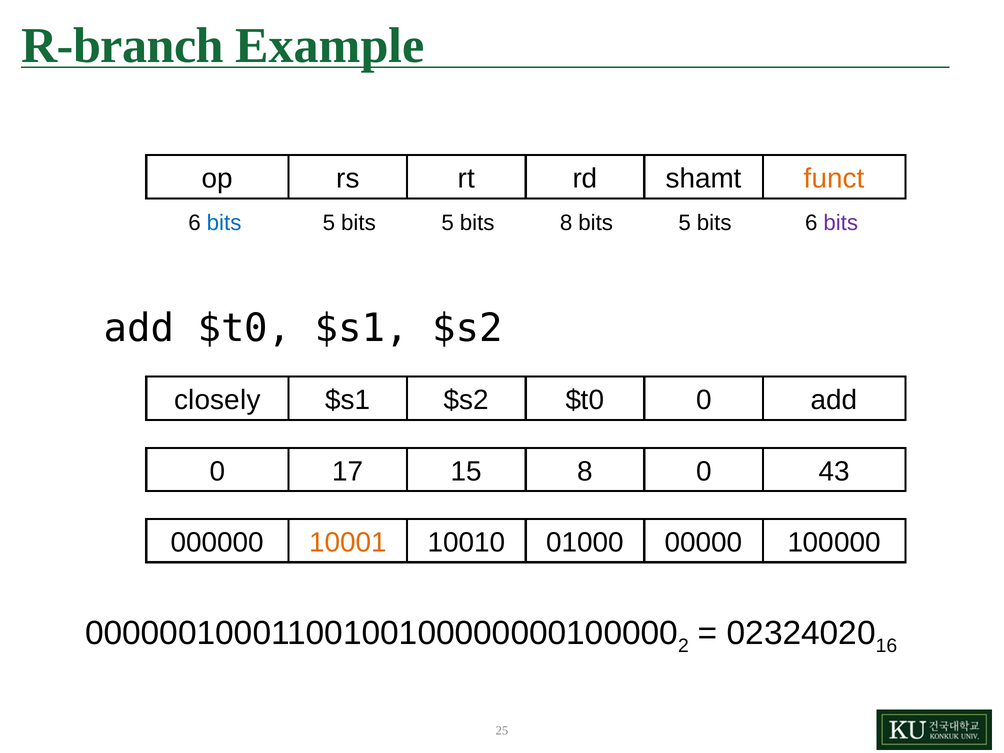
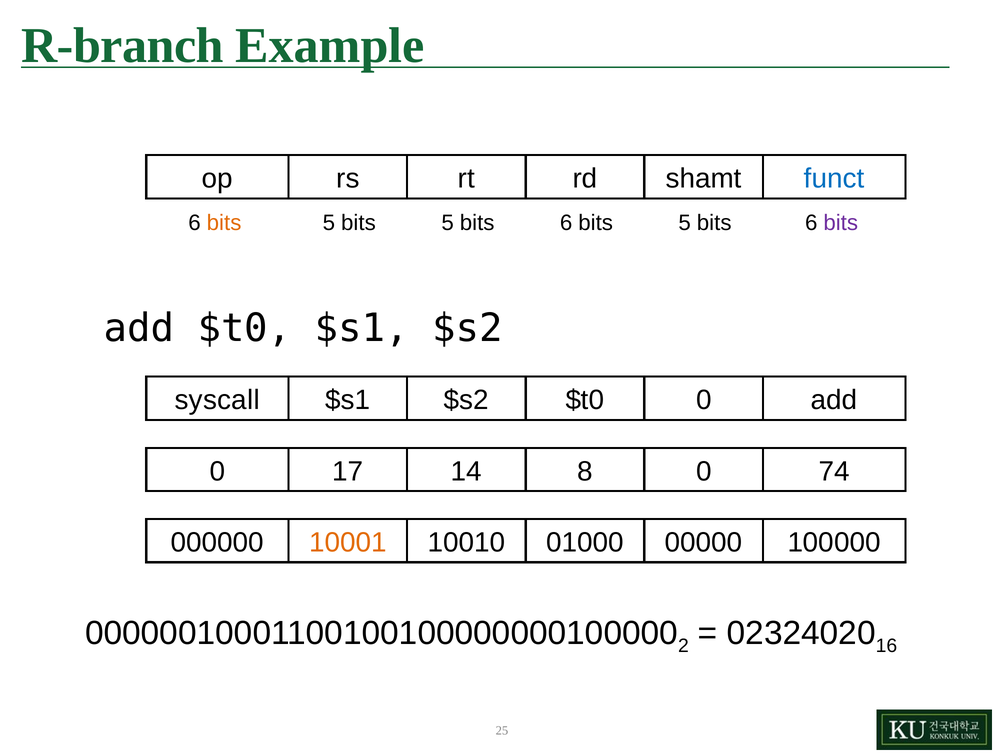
funct colour: orange -> blue (834, 179)
bits colour: blue -> orange (224, 223)
5 bits 8: 8 -> 6 (566, 223)
closely: closely -> syscall (217, 400)
15: 15 -> 14 (466, 471)
43: 43 -> 74 (834, 471)
